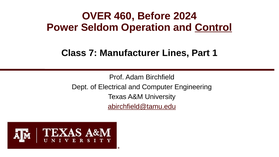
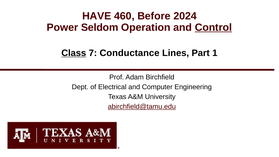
OVER: OVER -> HAVE (97, 16)
Class underline: none -> present (74, 53)
Manufacturer: Manufacturer -> Conductance (130, 53)
